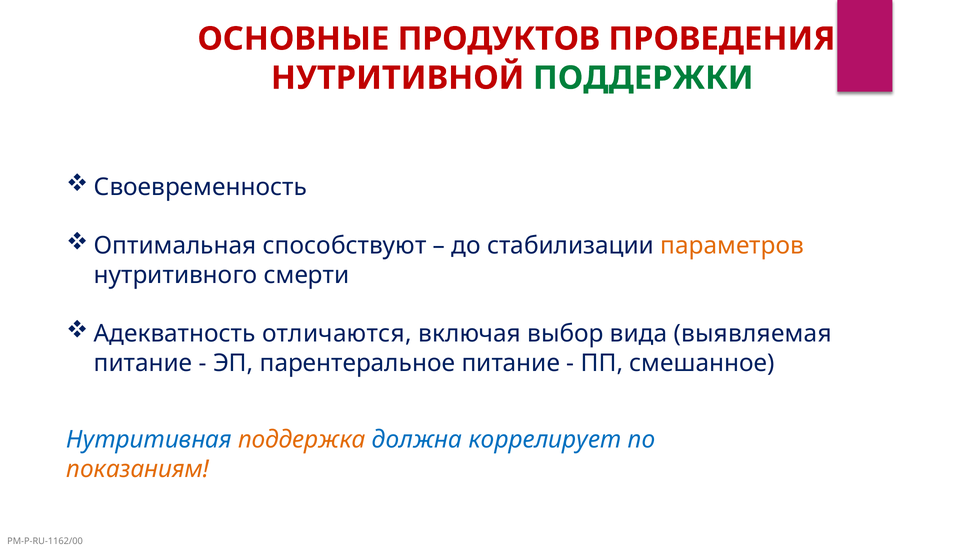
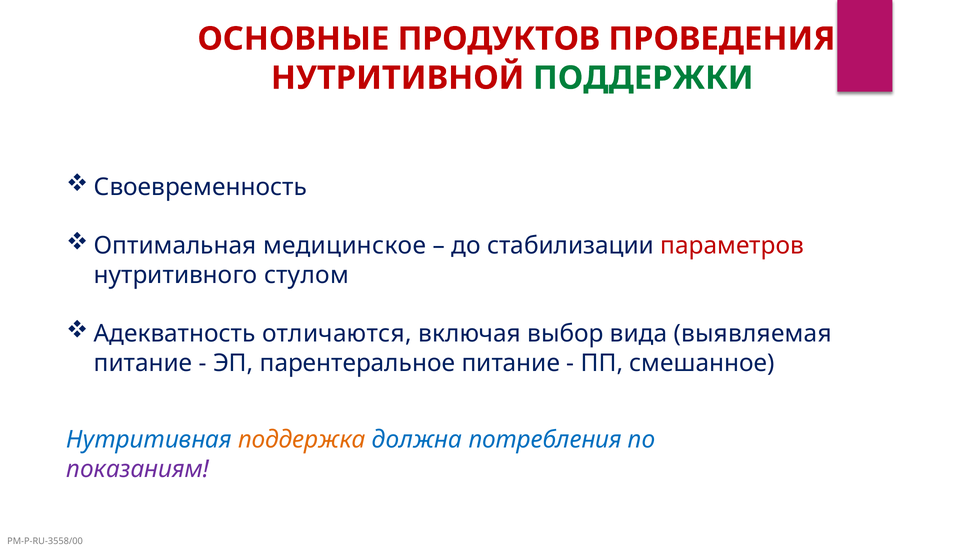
способствуют: способствуют -> медицинское (345, 246)
параметров colour: orange -> red (732, 246)
смерти: смерти -> стулом (306, 275)
коррелирует: коррелирует -> потребления (545, 440)
показаниям colour: orange -> purple (138, 469)
PM-P-RU-1162/00: PM-P-RU-1162/00 -> PM-P-RU-3558/00 (45, 541)
